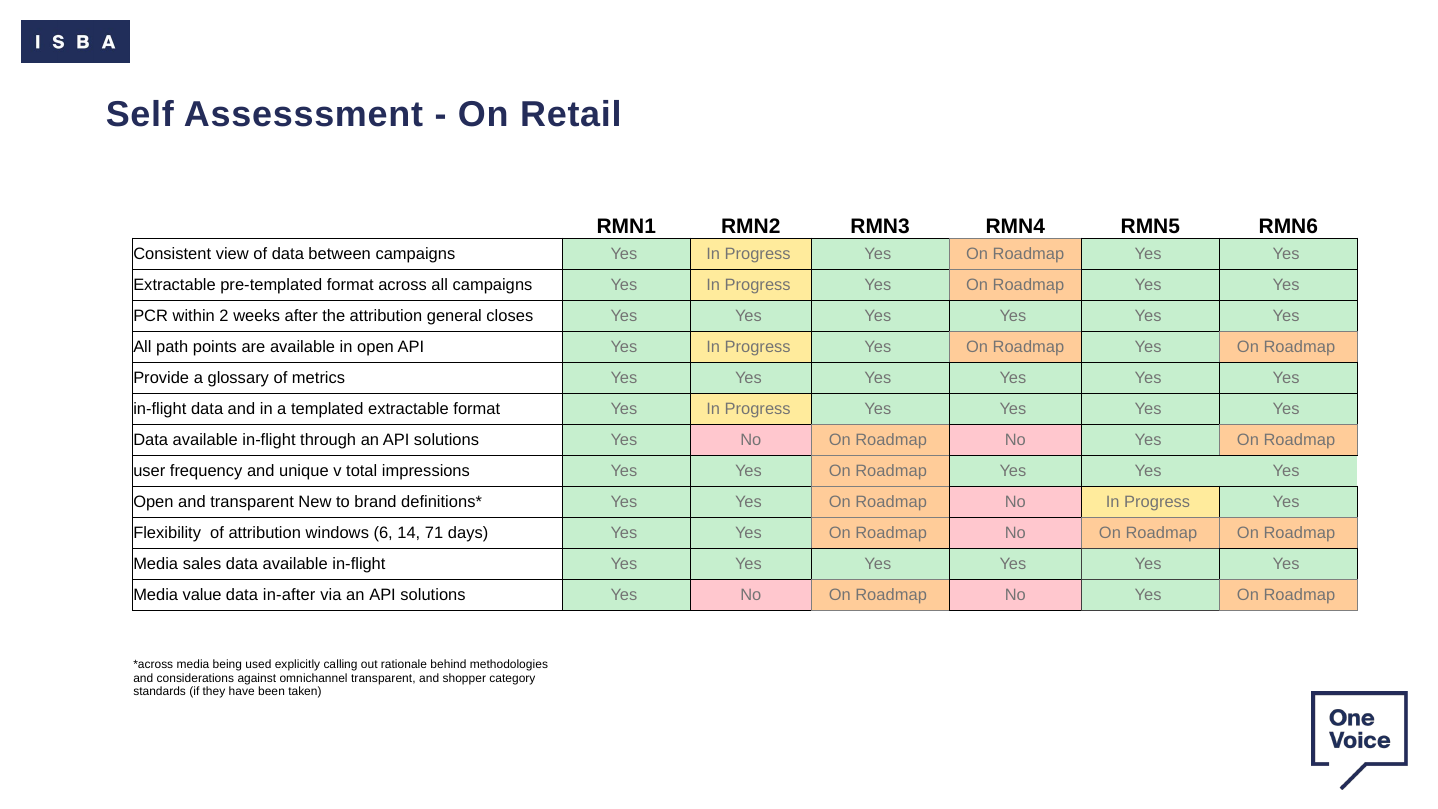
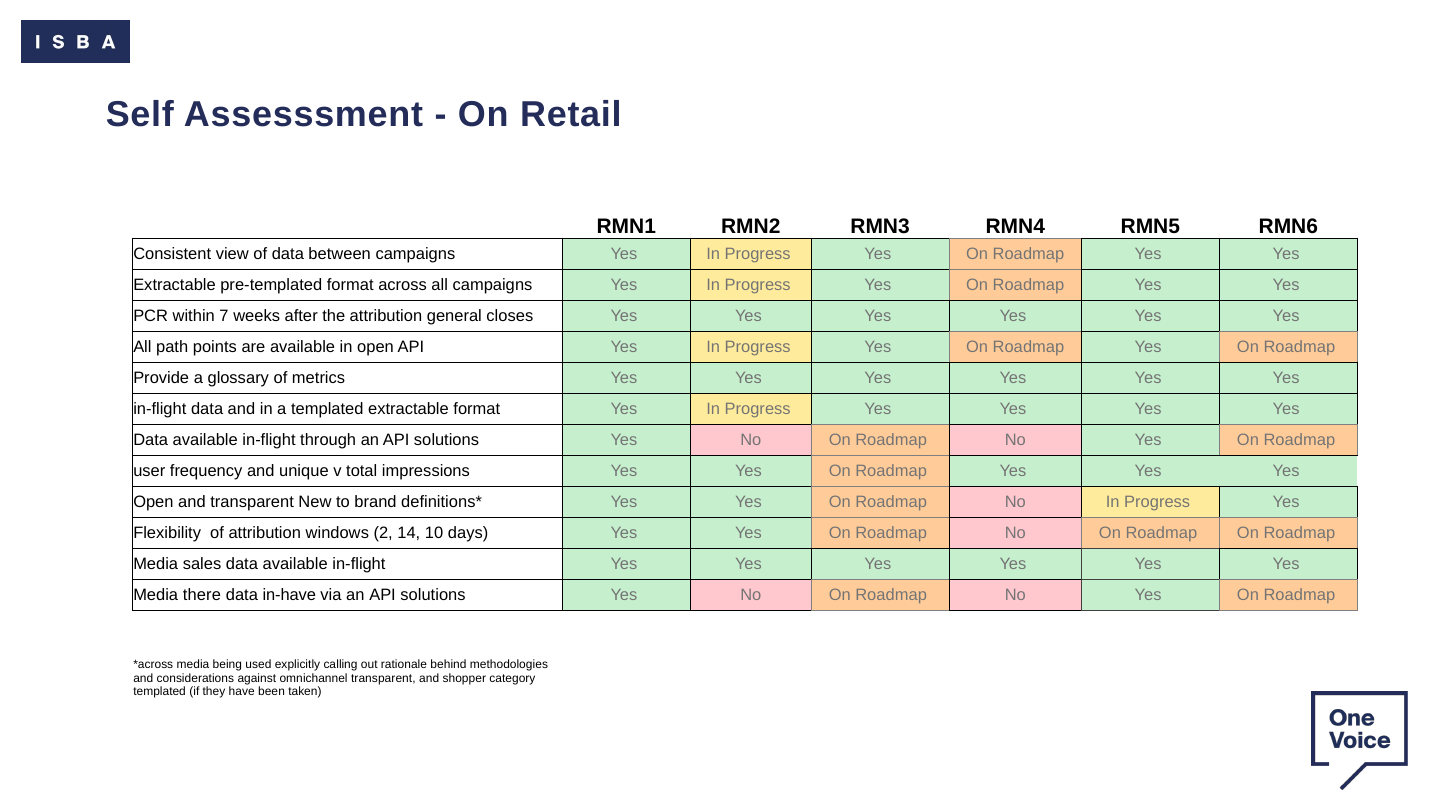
2: 2 -> 7 (224, 316)
6: 6 -> 2 (383, 533)
71: 71 -> 10 (434, 533)
value: value -> there (202, 595)
in-after: in-after -> in-have (289, 595)
standards: standards -> templated (160, 692)
